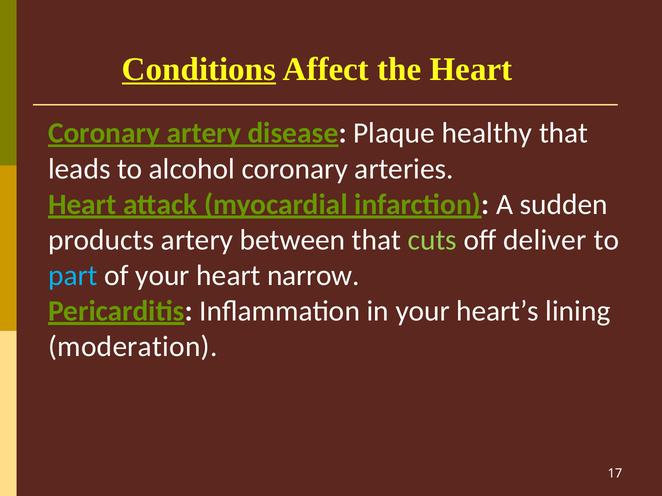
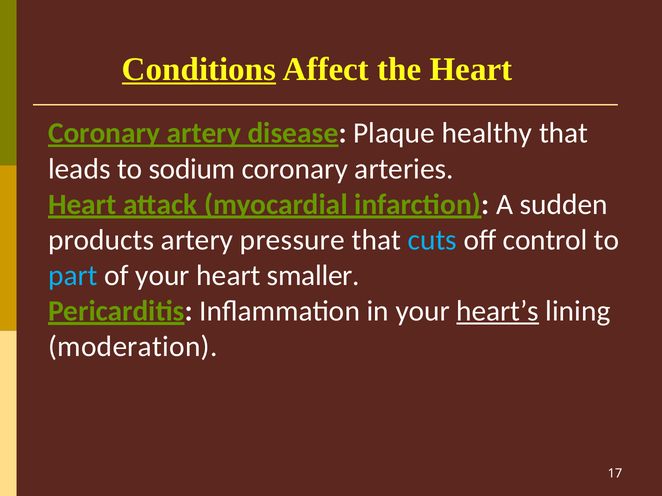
alcohol: alcohol -> sodium (192, 169)
between: between -> pressure (292, 241)
cuts colour: light green -> light blue (432, 241)
deliver: deliver -> control (545, 241)
narrow: narrow -> smaller (313, 276)
heart’s underline: none -> present (498, 311)
